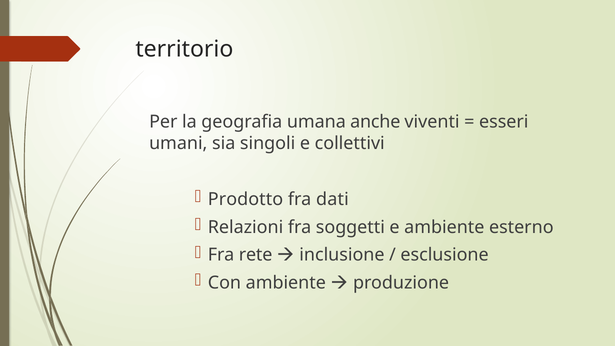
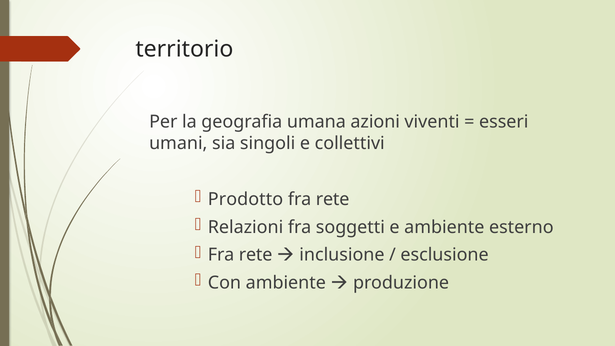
anche: anche -> azioni (375, 122)
dati: dati -> rete (333, 199)
